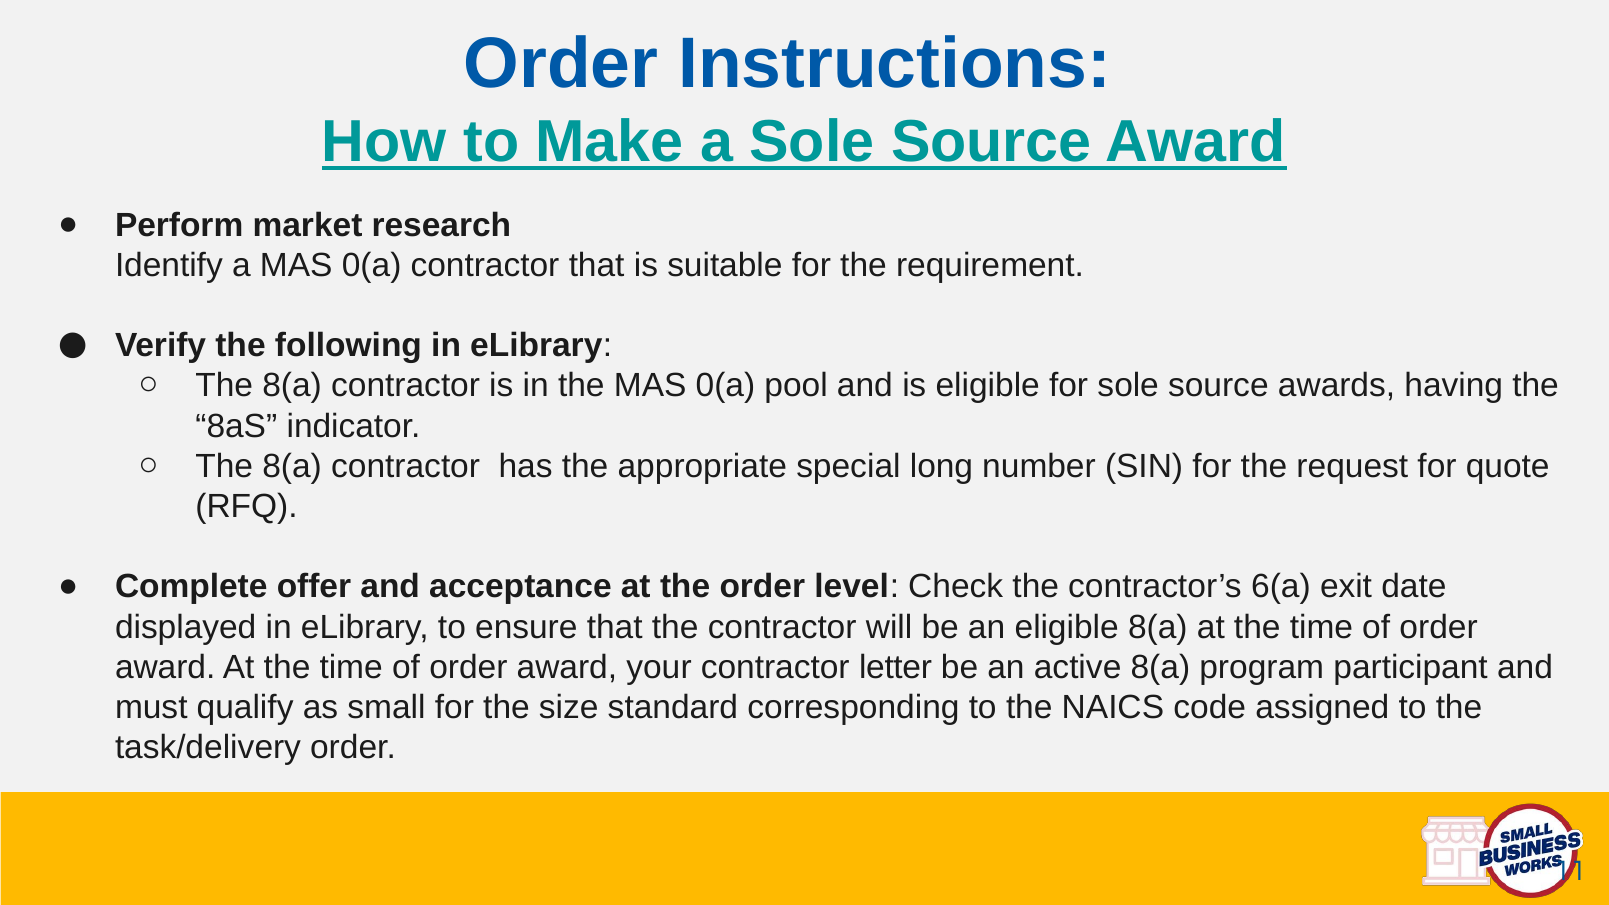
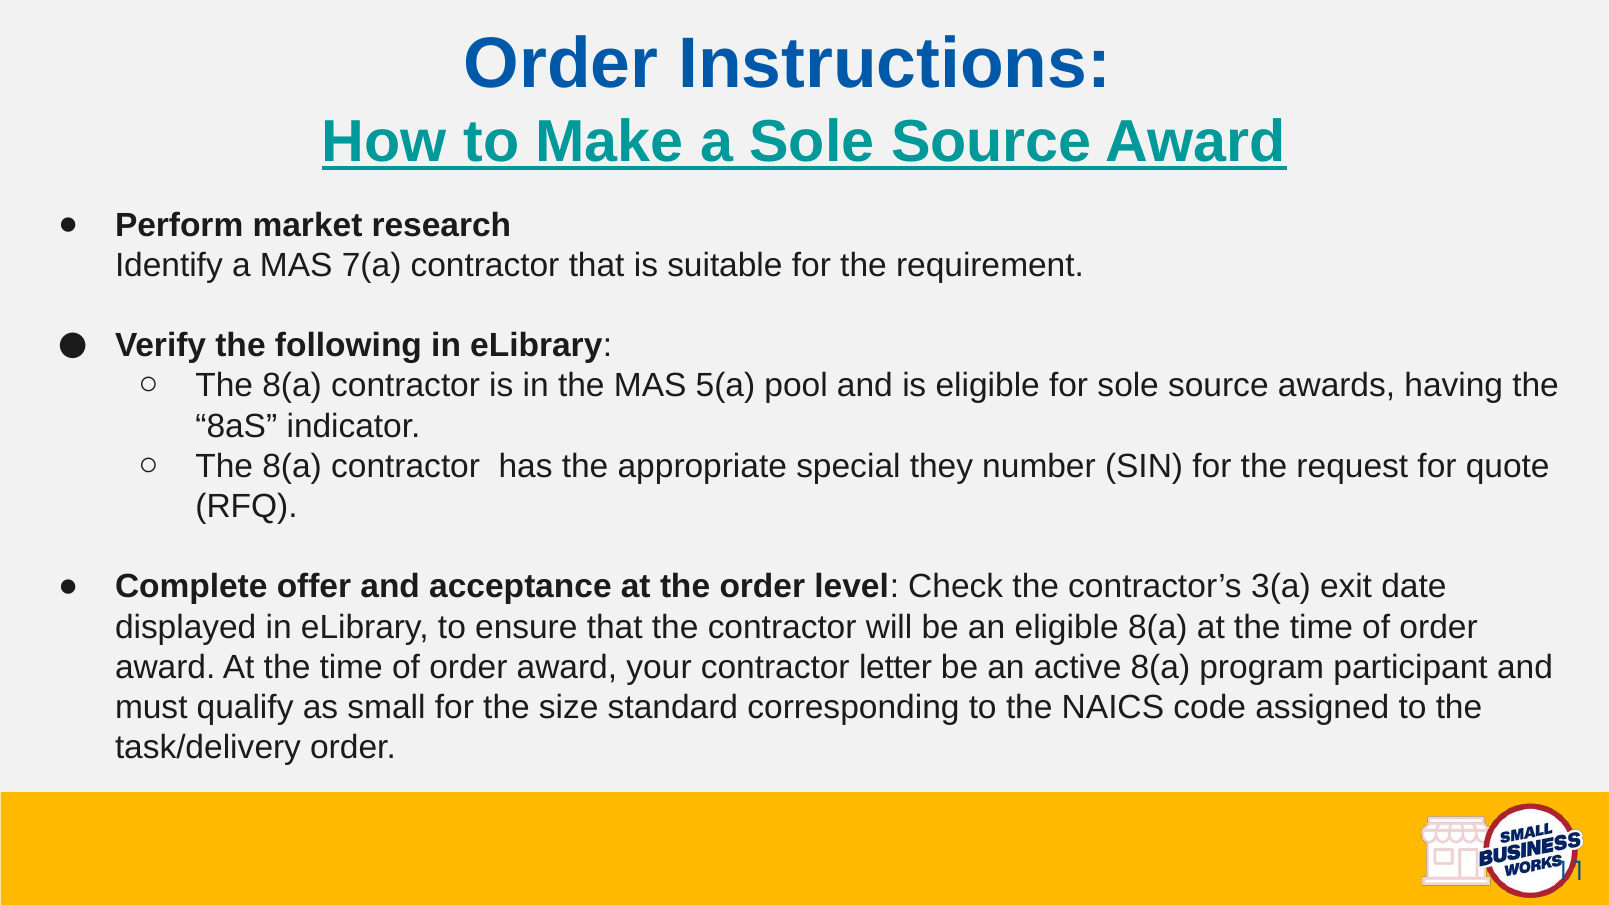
a MAS 0(a: 0(a -> 7(a (372, 265)
the MAS 0(a: 0(a -> 5(a (725, 386)
long: long -> they (941, 466)
6(a: 6(a -> 3(a (1281, 587)
